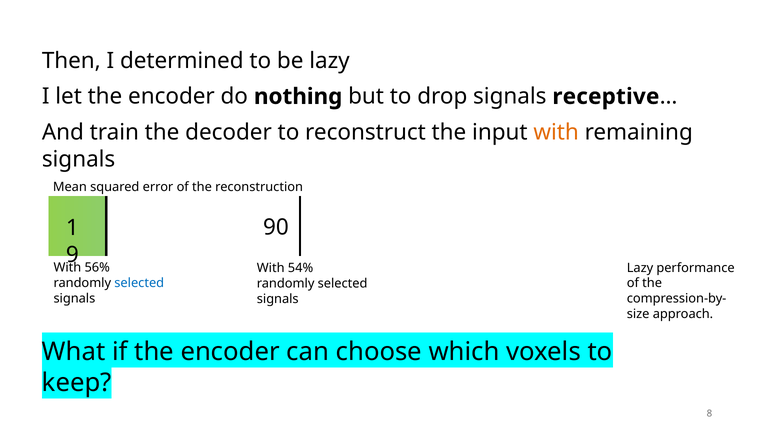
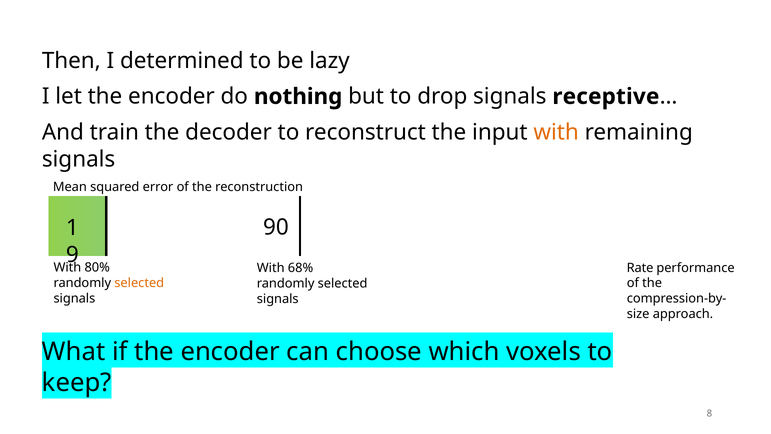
56%: 56% -> 80% (97, 267)
Lazy: Lazy -> Rate (640, 268)
54%: 54% -> 68% (301, 268)
selected colour: blue -> orange (139, 283)
